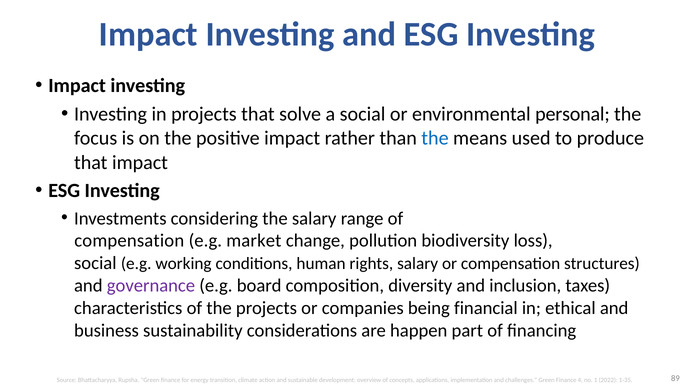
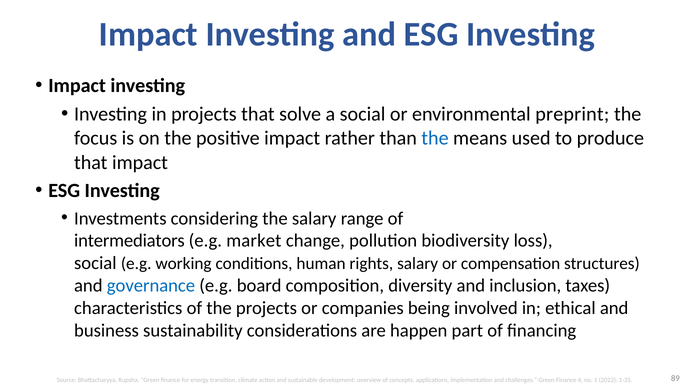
personal: personal -> preprint (572, 114)
compensation: compensation -> intermediators (129, 240)
governance colour: purple -> blue (151, 285)
financial: financial -> involved (486, 308)
